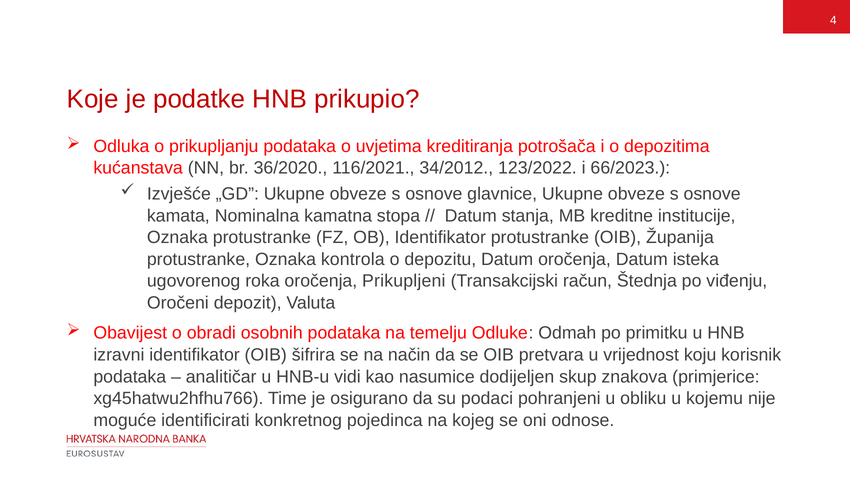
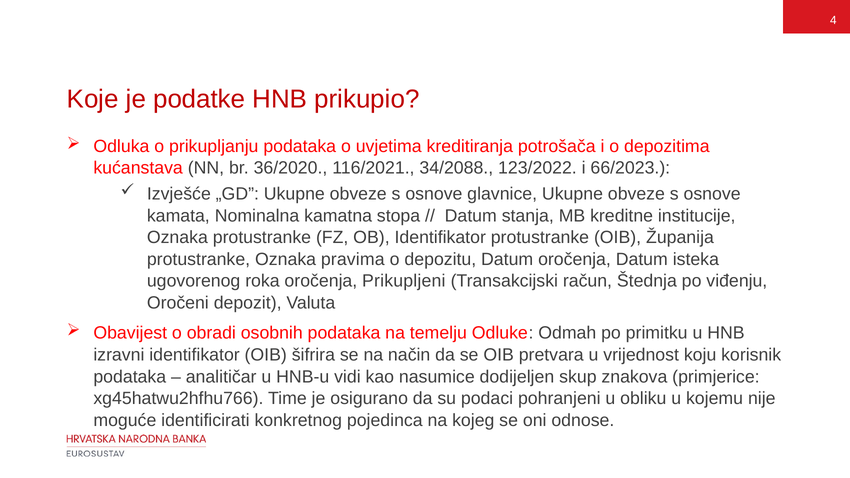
34/2012: 34/2012 -> 34/2088 (456, 168)
kontrola: kontrola -> pravima (353, 259)
